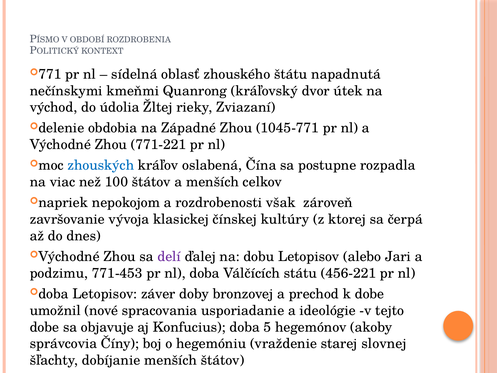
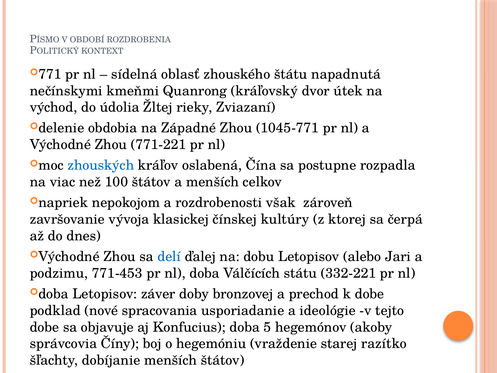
delí colour: purple -> blue (169, 256)
456-221: 456-221 -> 332-221 (349, 273)
umožnil: umožnil -> podklad (55, 310)
slovnej: slovnej -> razítko (384, 343)
